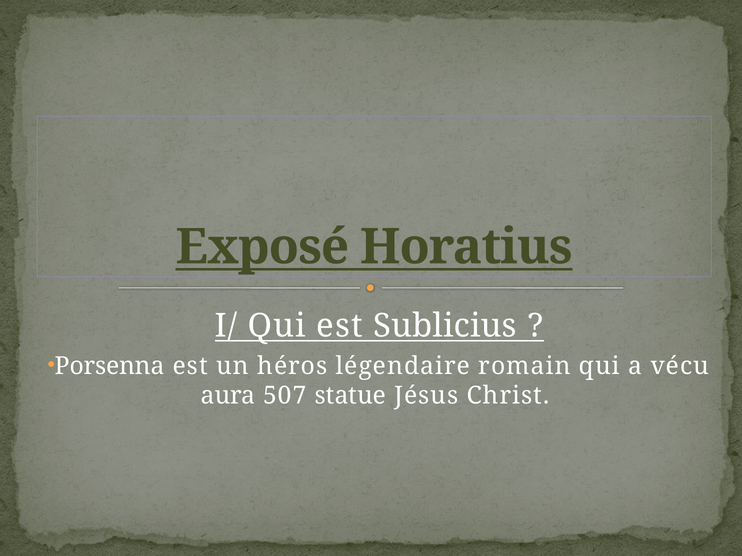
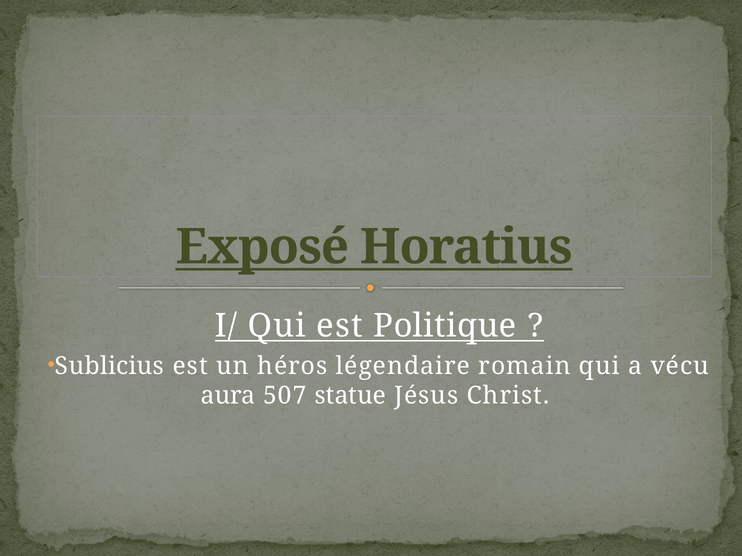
Sublicius: Sublicius -> Politique (445, 326)
Porsenna: Porsenna -> Sublicius (109, 366)
